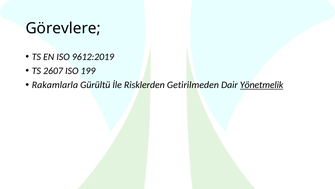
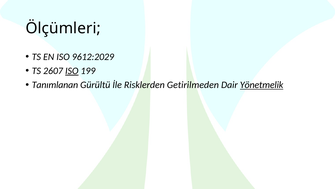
Görevlere: Görevlere -> Ölçümleri (63, 28)
9612:2019: 9612:2019 -> 9612:2029 (93, 57)
ISO underline: none -> present (72, 71)
Rakamlarla: Rakamlarla -> Tanımlanan (55, 85)
